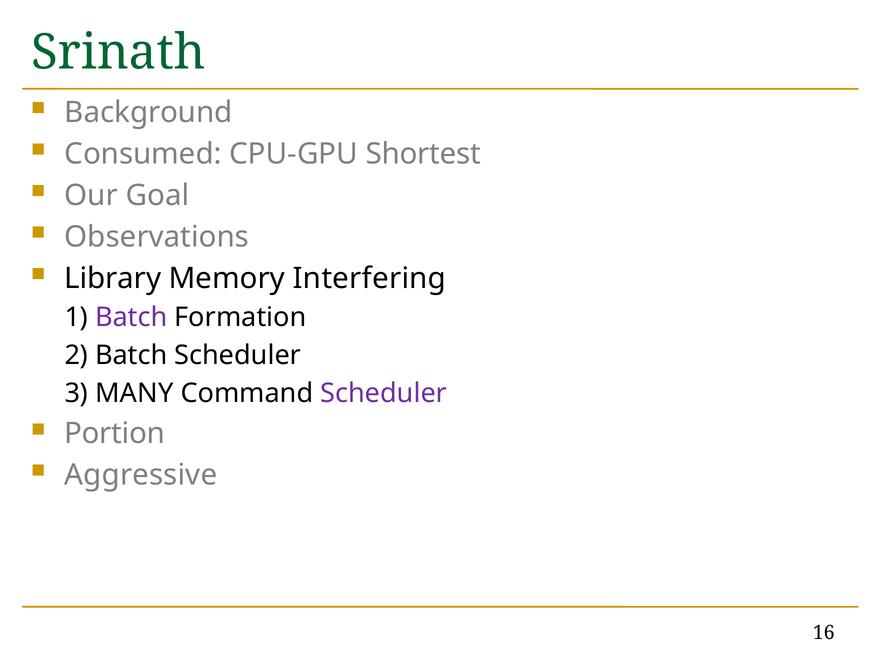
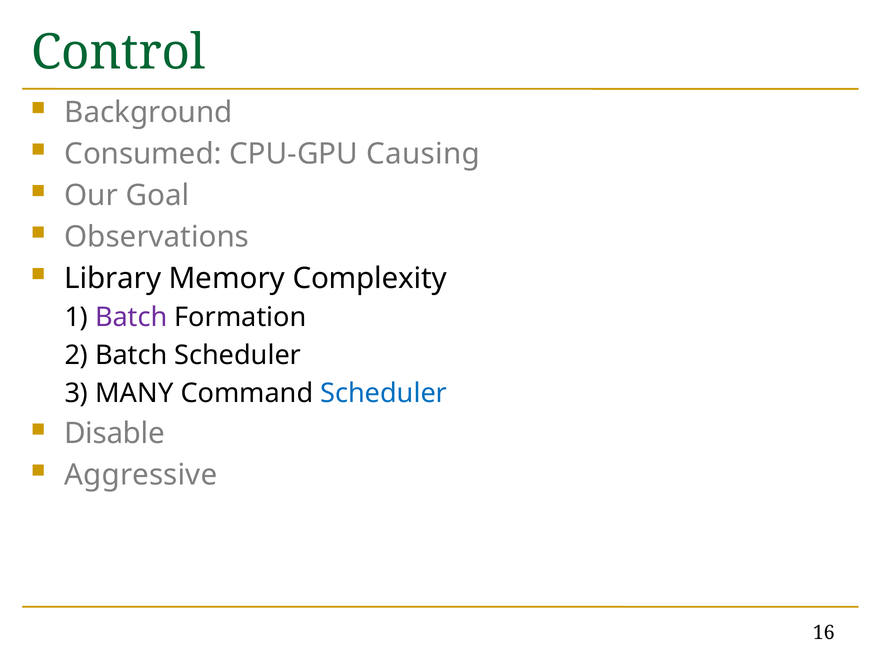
Srinath: Srinath -> Control (118, 52)
Shortest: Shortest -> Causing (423, 154)
Interfering: Interfering -> Complexity (370, 278)
Scheduler colour: purple -> blue (384, 393)
Portion: Portion -> Disable (115, 434)
